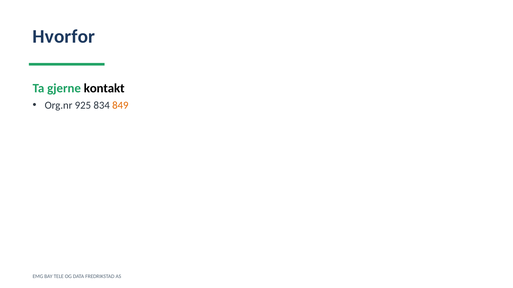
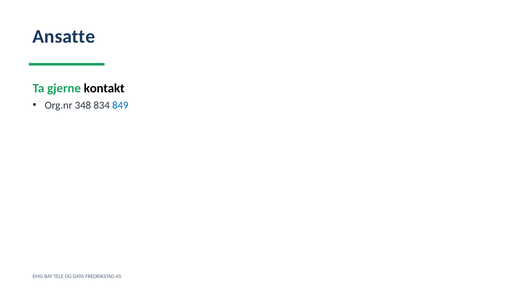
Hvorfor: Hvorfor -> Ansatte (64, 37)
925: 925 -> 348 (83, 105)
849 colour: orange -> blue (120, 105)
